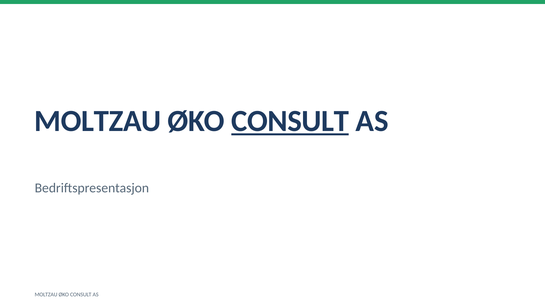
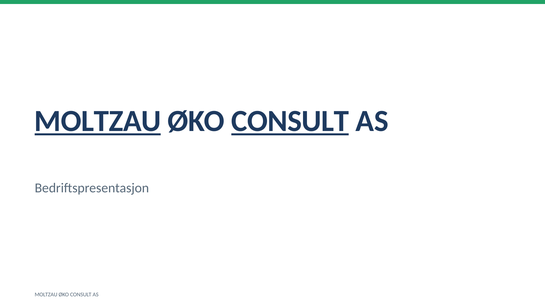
MOLTZAU underline: none -> present (98, 121)
